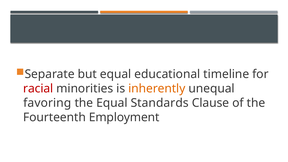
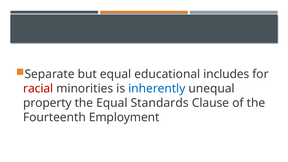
timeline: timeline -> includes (226, 74)
inherently colour: orange -> blue (157, 89)
favoring: favoring -> property (47, 103)
